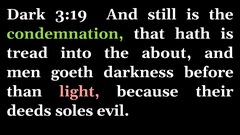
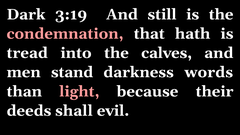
condemnation colour: light green -> pink (65, 34)
about: about -> calves (167, 53)
goeth: goeth -> stand (72, 72)
before: before -> words (209, 72)
soles: soles -> shall (74, 111)
